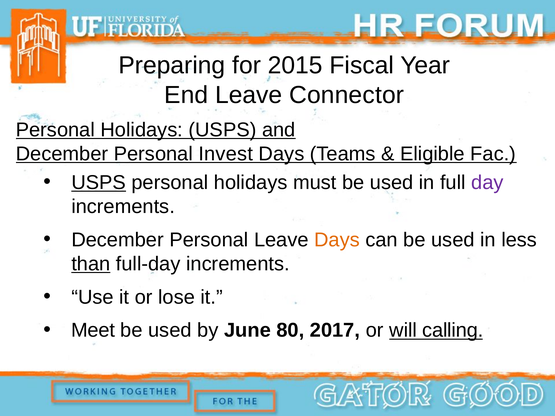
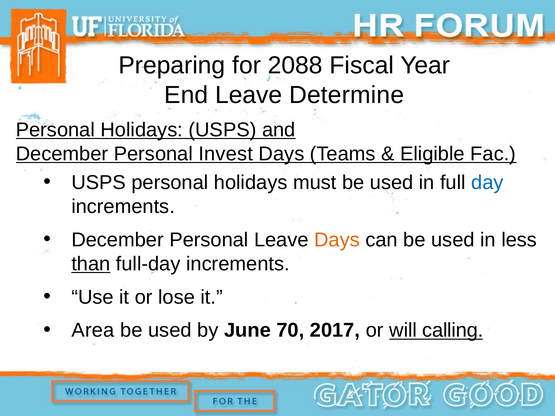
2015: 2015 -> 2088 (295, 65)
Connector: Connector -> Determine (347, 95)
USPS underline: present -> none (99, 183)
day colour: purple -> blue (487, 183)
Meet: Meet -> Area (93, 331)
80: 80 -> 70 (290, 331)
